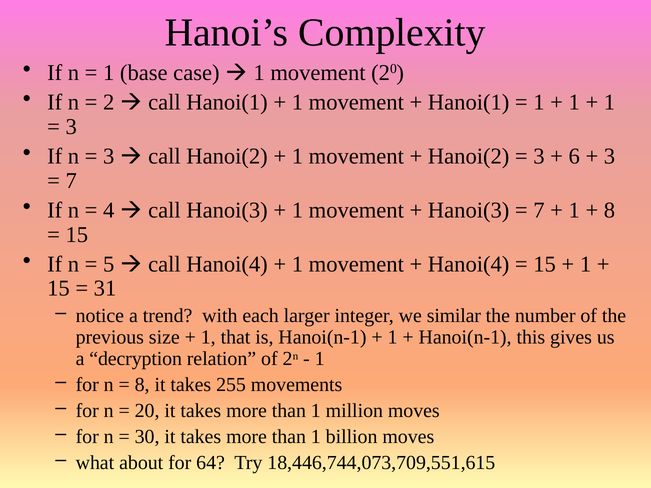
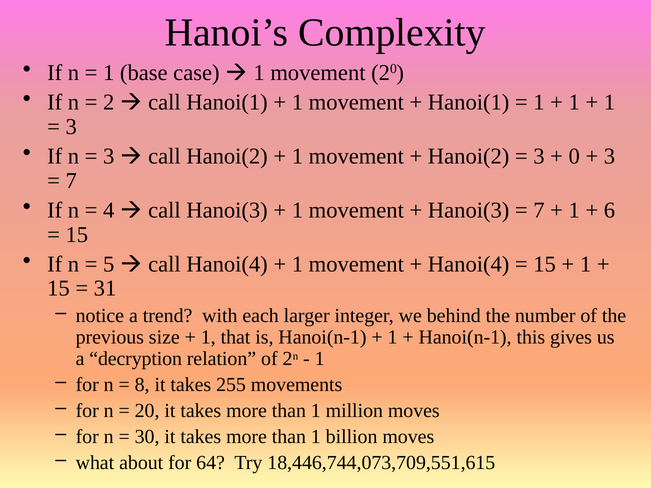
6: 6 -> 0 (574, 156)
8: 8 -> 6 (610, 210)
similar: similar -> behind (454, 316)
